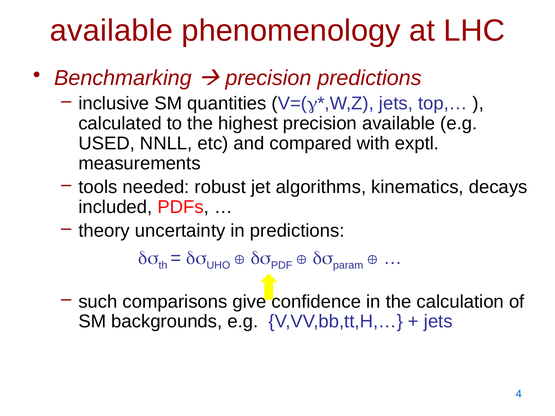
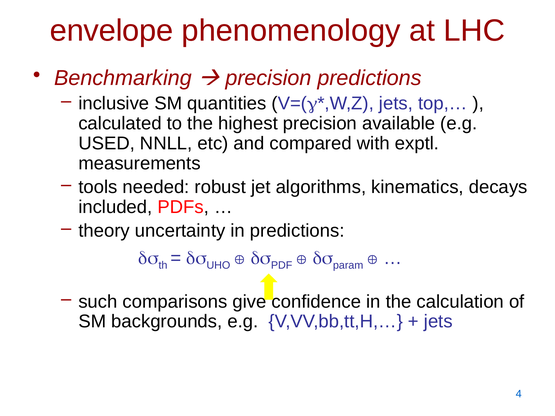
available: available -> envelope (112, 31)
